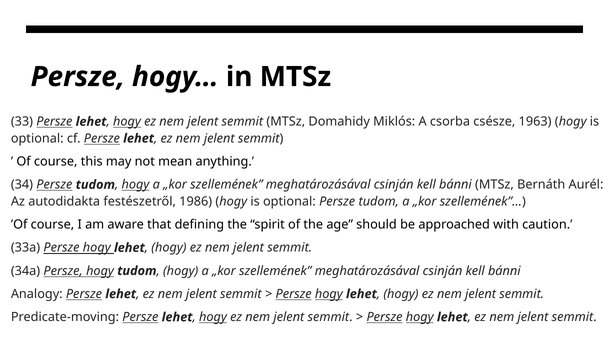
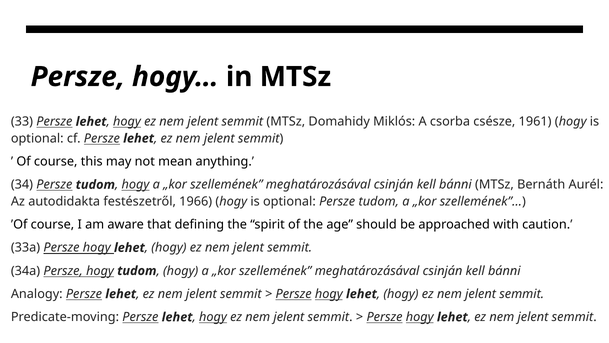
1963: 1963 -> 1961 (535, 121)
1986: 1986 -> 1966 (196, 201)
